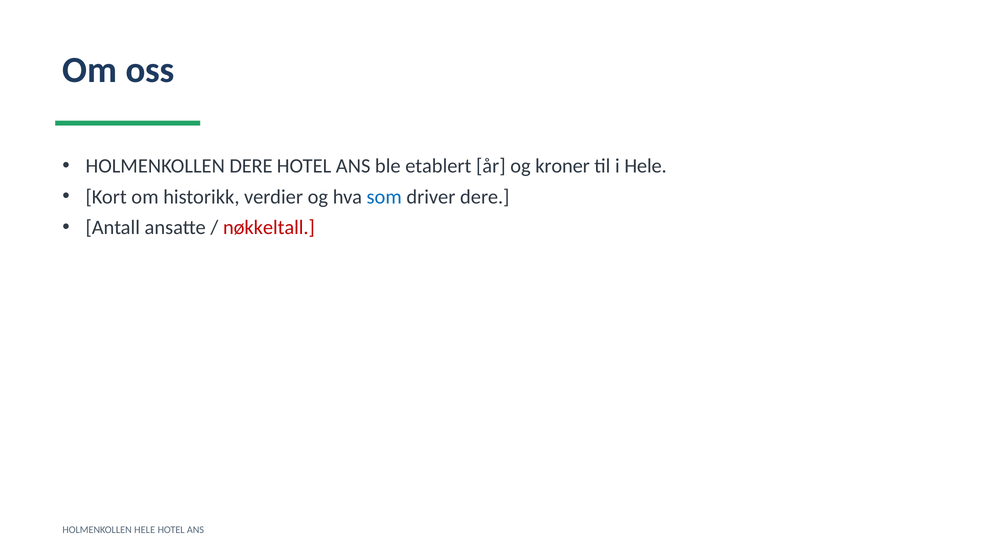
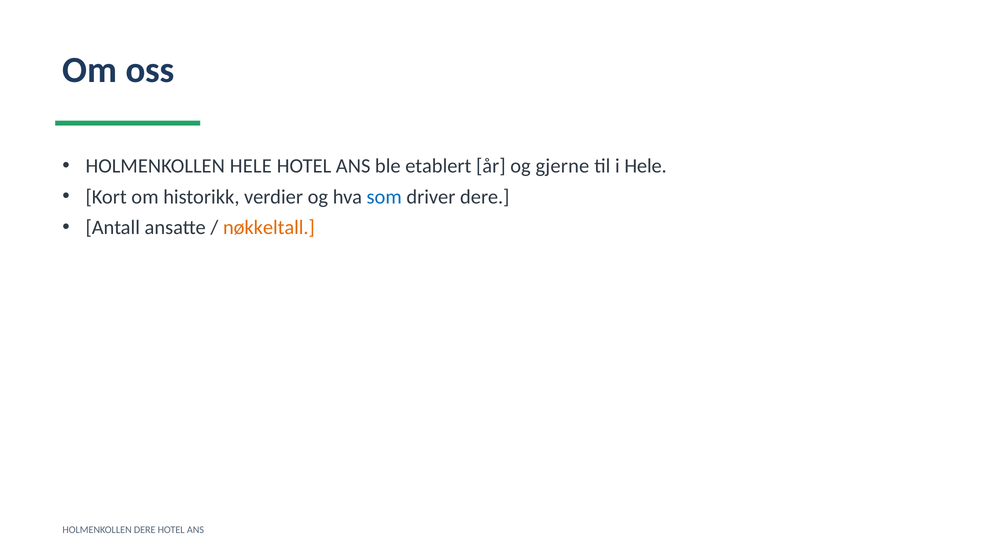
HOLMENKOLLEN DERE: DERE -> HELE (251, 166)
kroner: kroner -> gjerne (562, 166)
nøkkeltall colour: red -> orange (269, 228)
HOLMENKOLLEN HELE: HELE -> DERE (145, 530)
